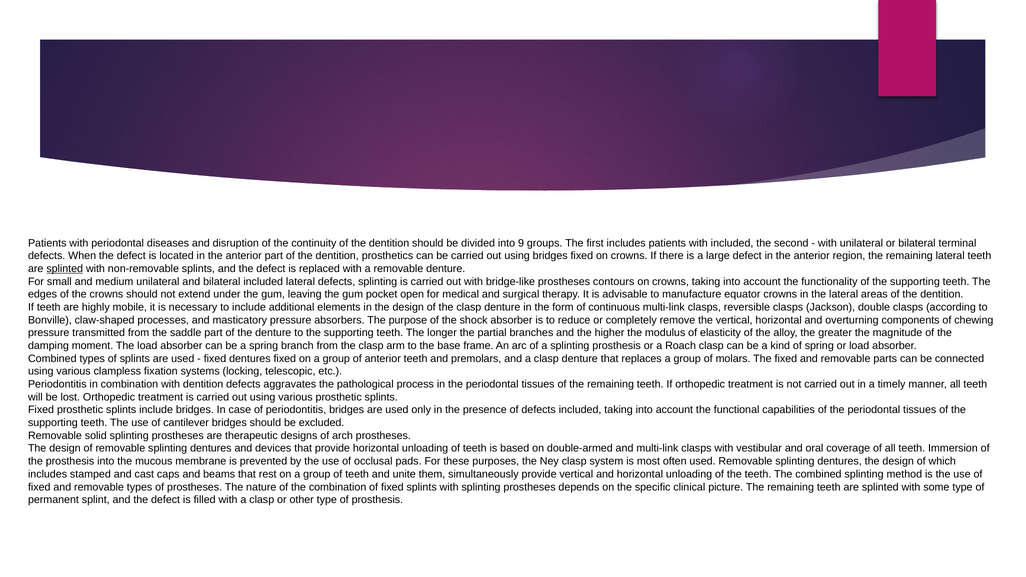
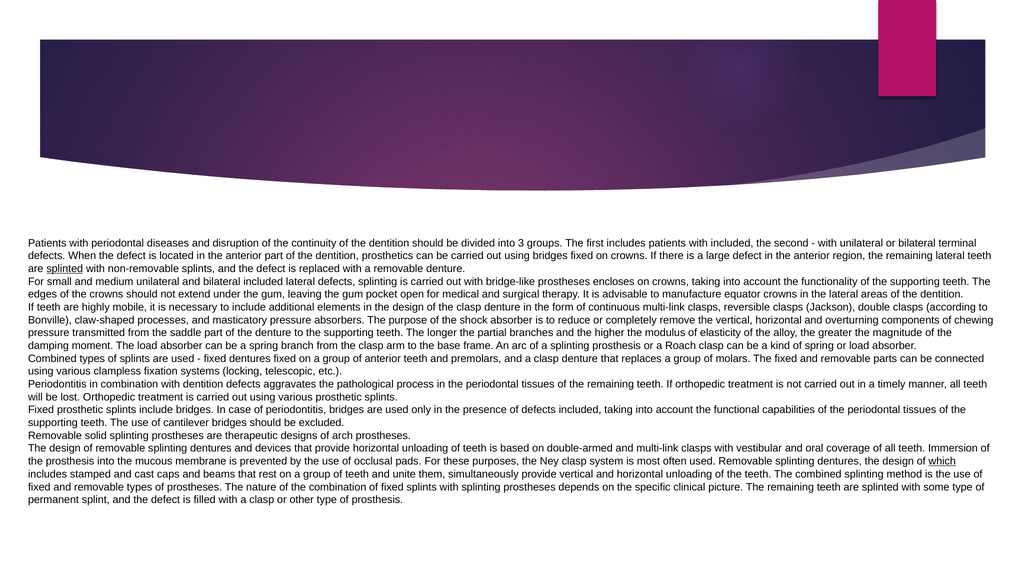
9: 9 -> 3 (521, 243)
contours: contours -> encloses (614, 282)
which underline: none -> present (942, 461)
